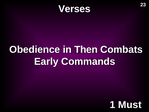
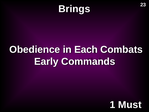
Verses: Verses -> Brings (74, 9)
Then: Then -> Each (86, 49)
